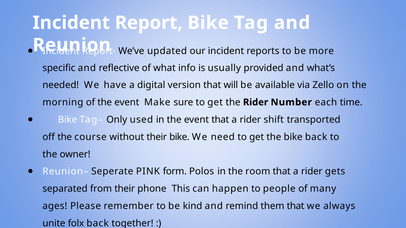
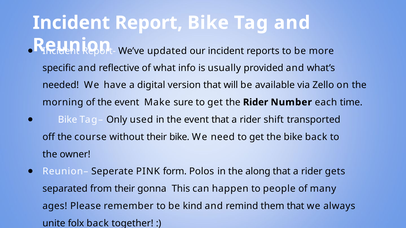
room: room -> along (258, 171)
phone: phone -> gonna (152, 189)
